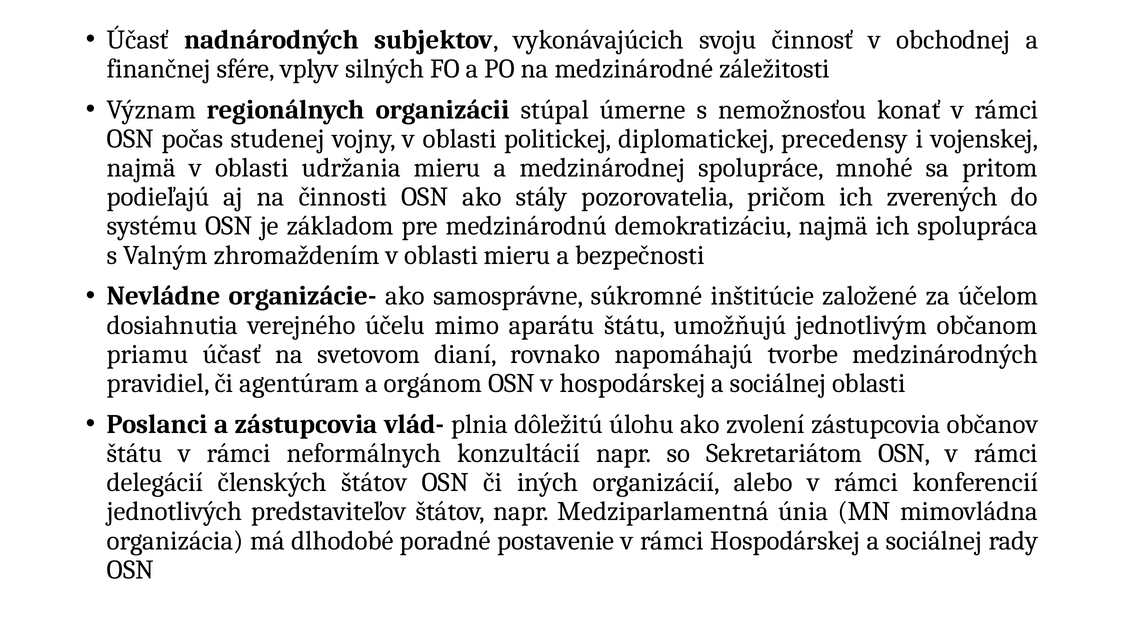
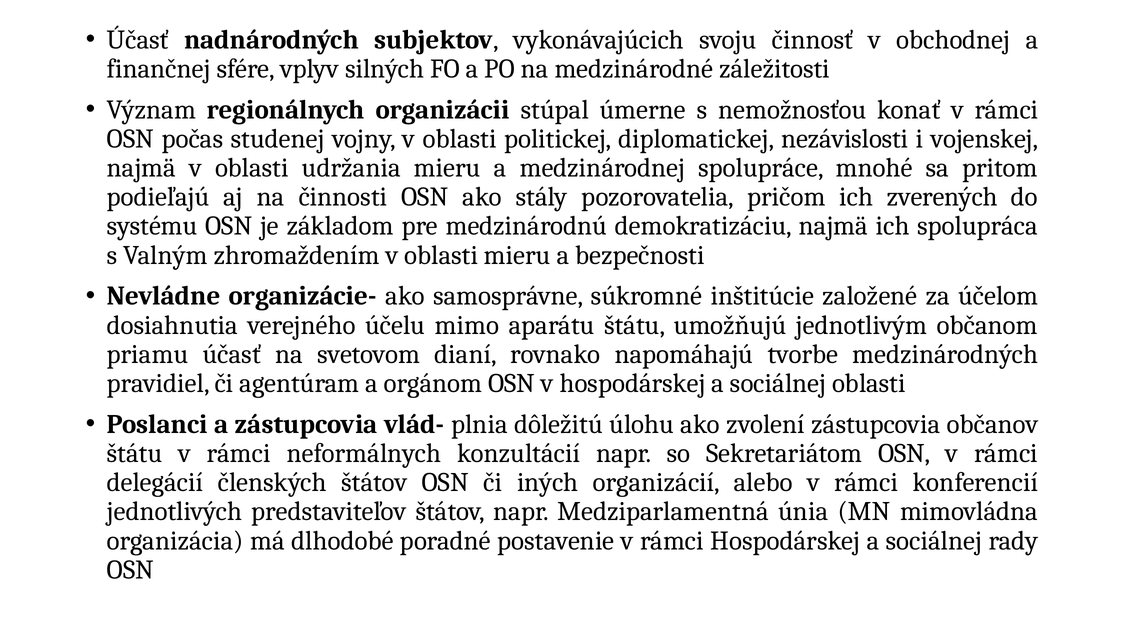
precedensy: precedensy -> nezávislosti (845, 139)
